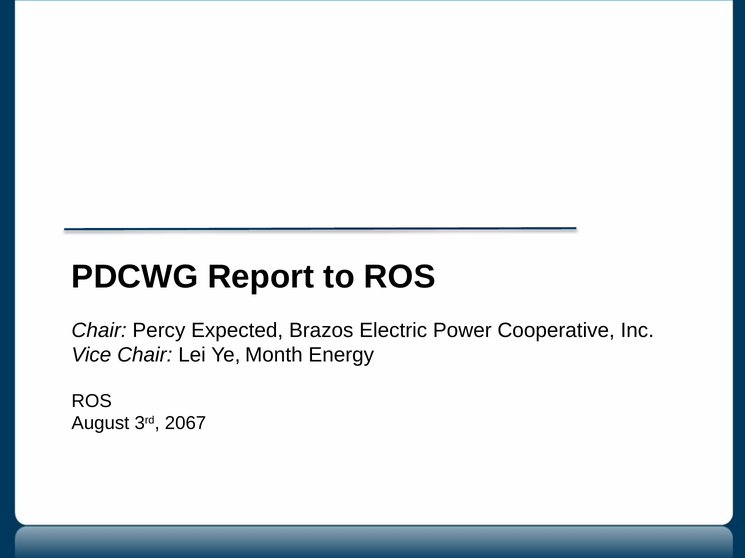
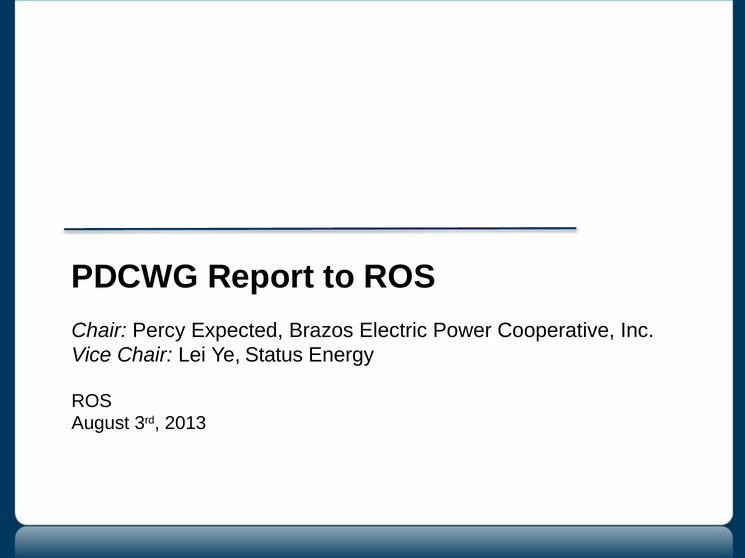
Month: Month -> Status (274, 356)
2067: 2067 -> 2013 (186, 424)
